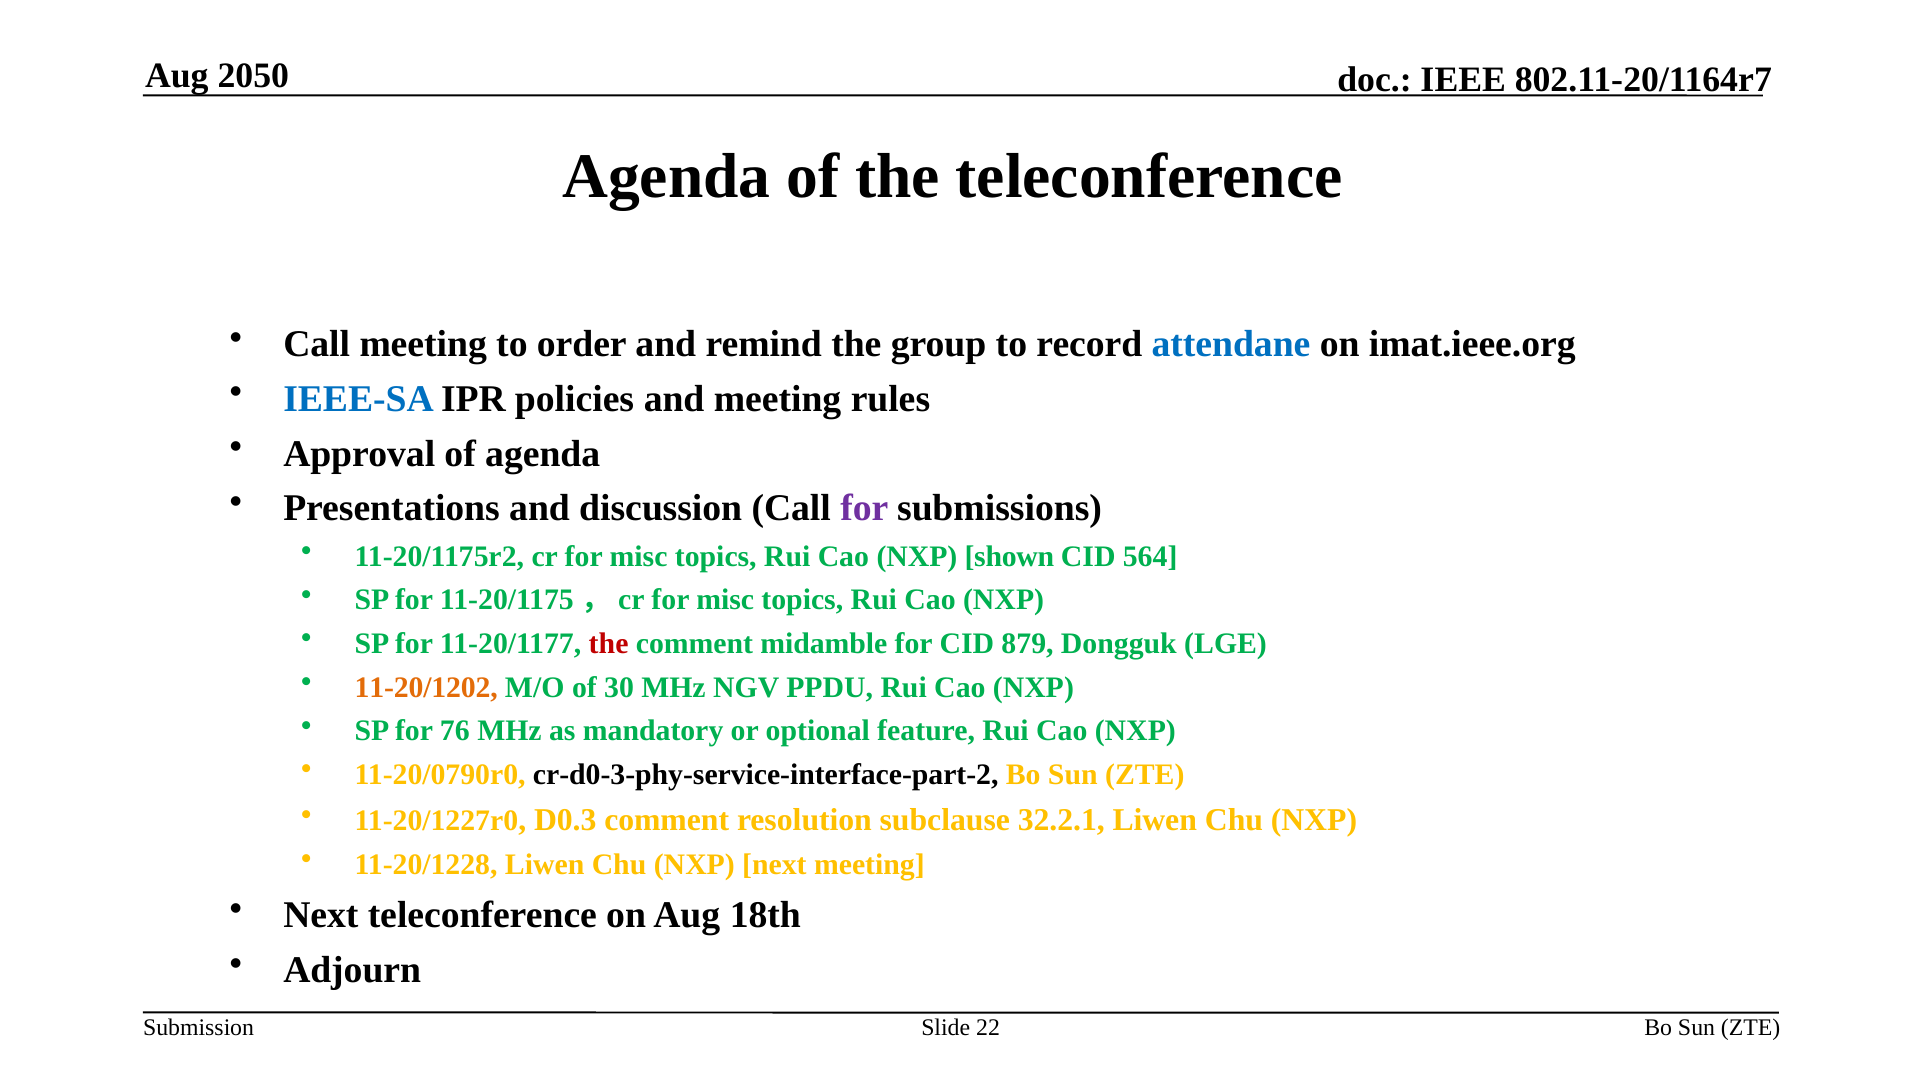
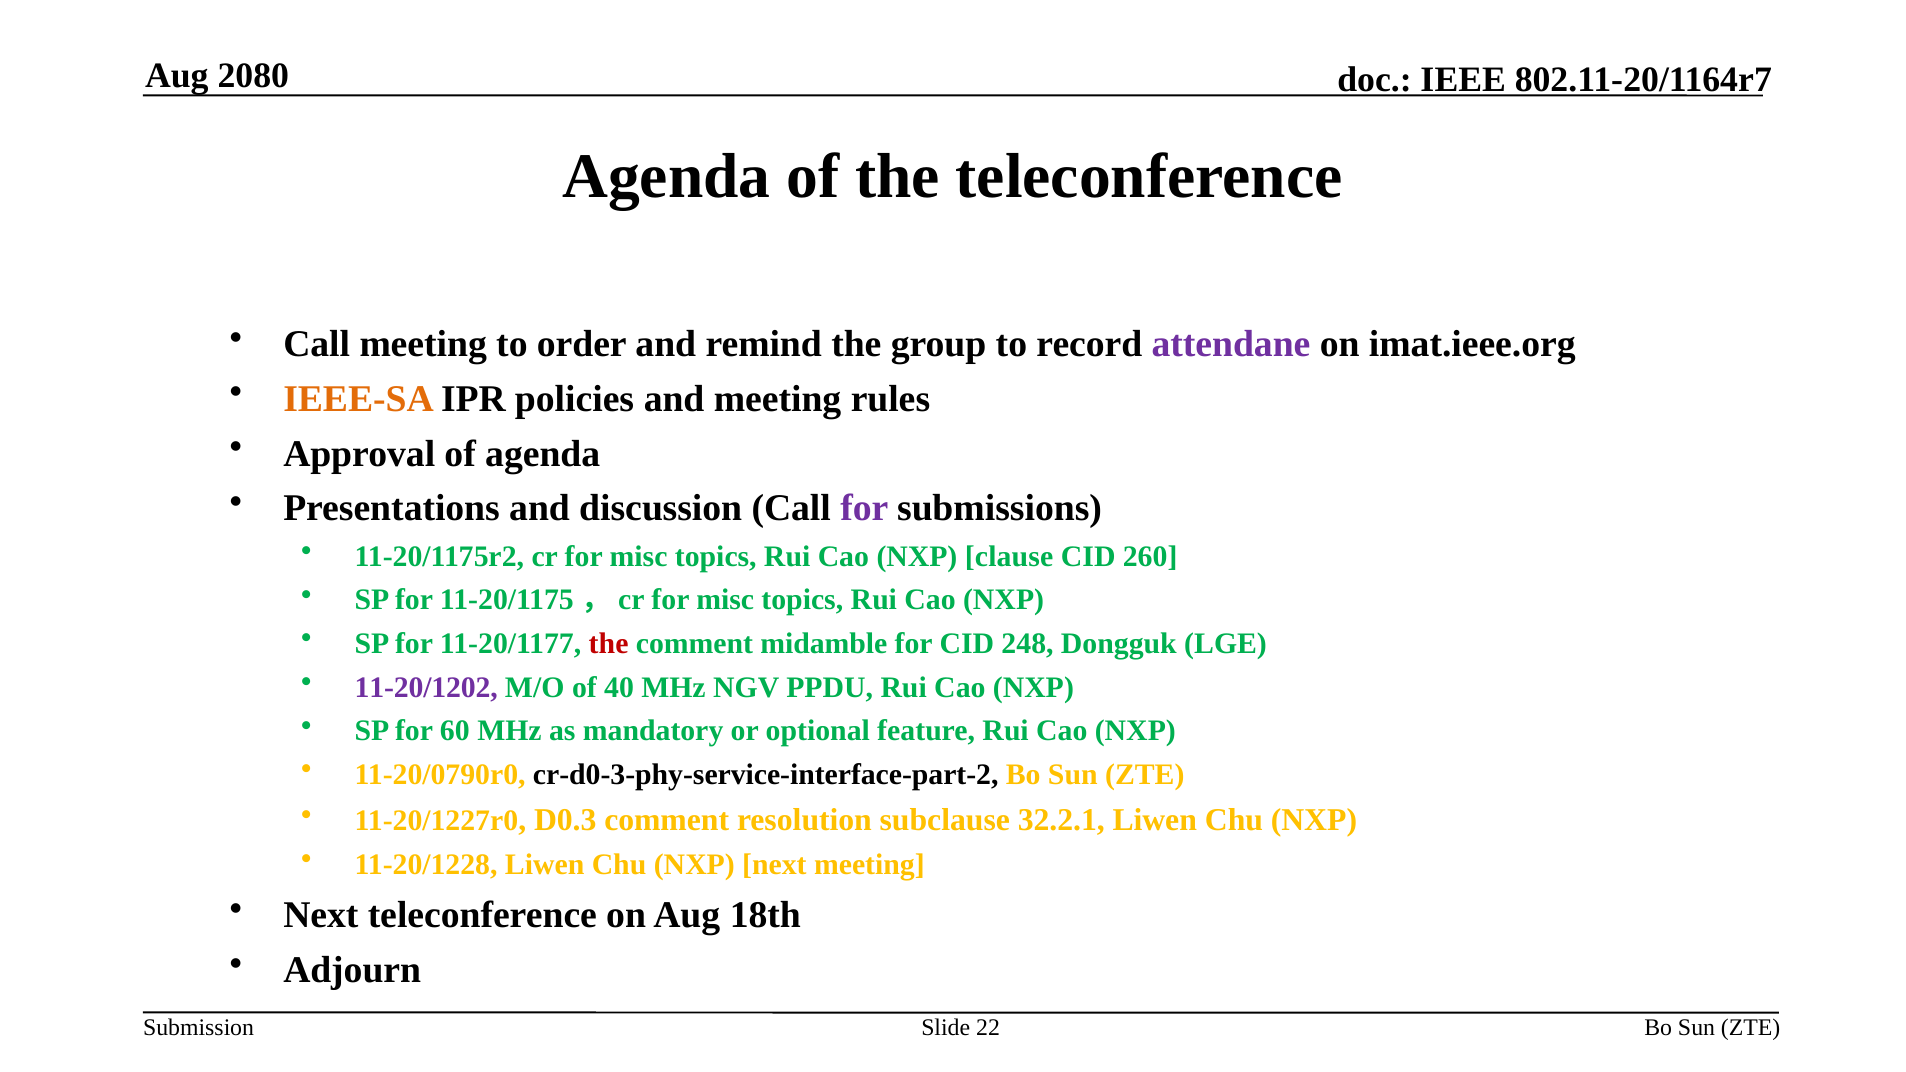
2050: 2050 -> 2080 (253, 76)
attendane colour: blue -> purple (1231, 344)
IEEE-SA colour: blue -> orange (359, 399)
shown: shown -> clause (1009, 556)
564: 564 -> 260 (1150, 556)
879: 879 -> 248 (1028, 644)
11-20/1202 colour: orange -> purple (426, 687)
30: 30 -> 40 (619, 687)
76: 76 -> 60 (455, 731)
